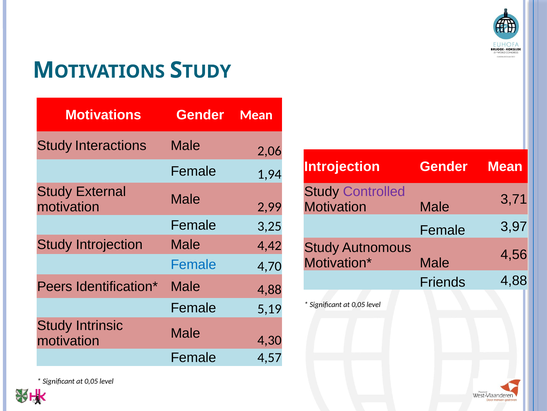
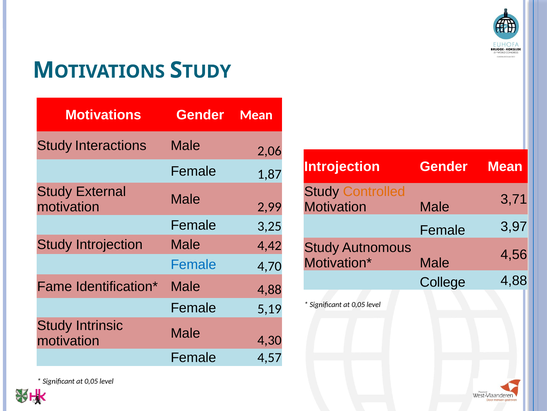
1,94: 1,94 -> 1,87 (269, 174)
Controlled colour: purple -> orange (374, 191)
Friends: Friends -> College (443, 282)
Peers: Peers -> Fame (55, 286)
